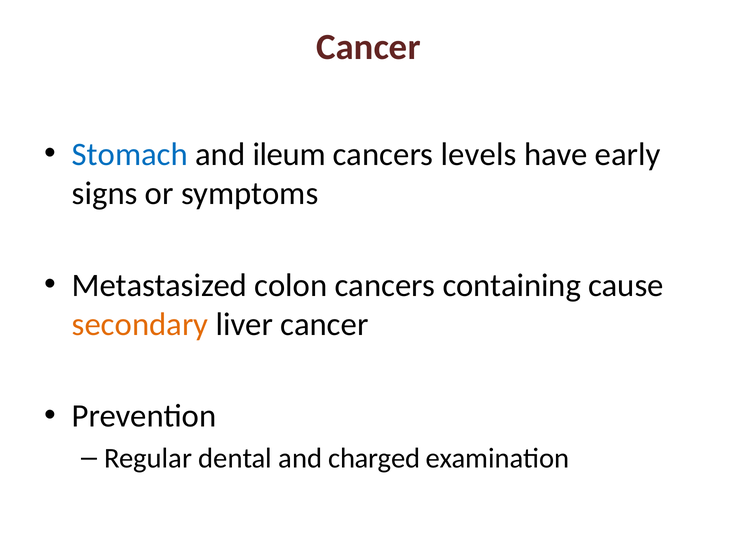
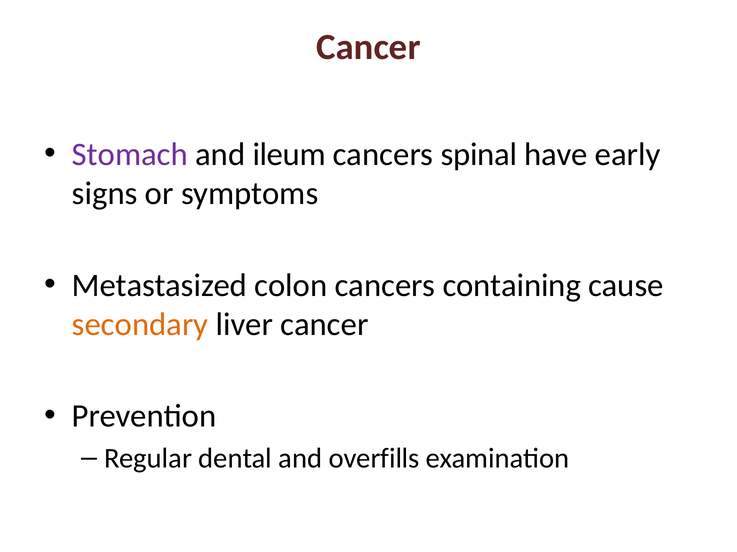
Stomach colour: blue -> purple (130, 155)
levels: levels -> spinal (479, 155)
charged: charged -> overfills (374, 459)
